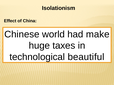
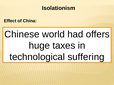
make: make -> offers (98, 34)
beautiful: beautiful -> suffering (86, 57)
